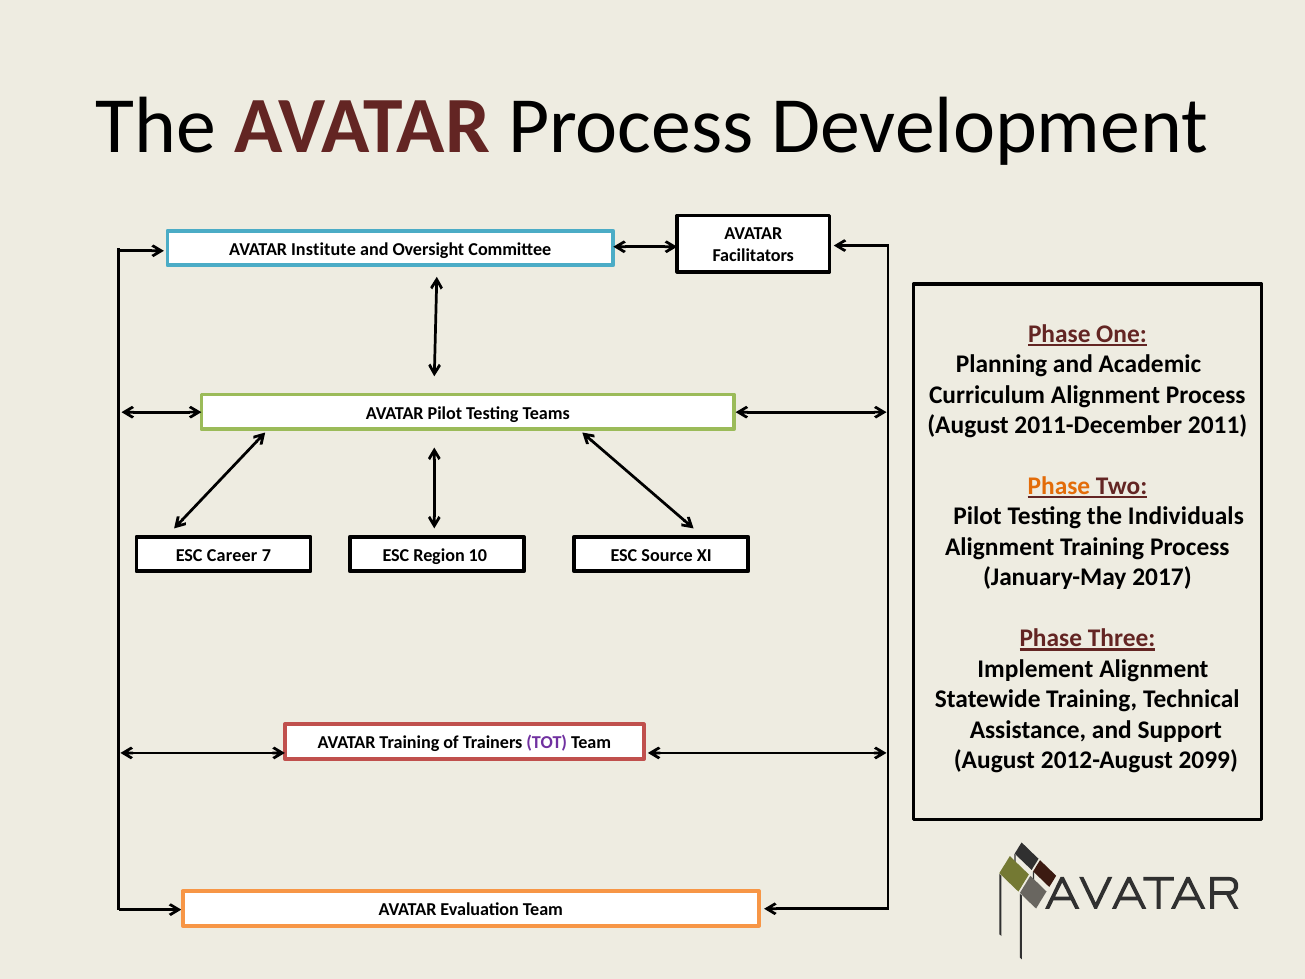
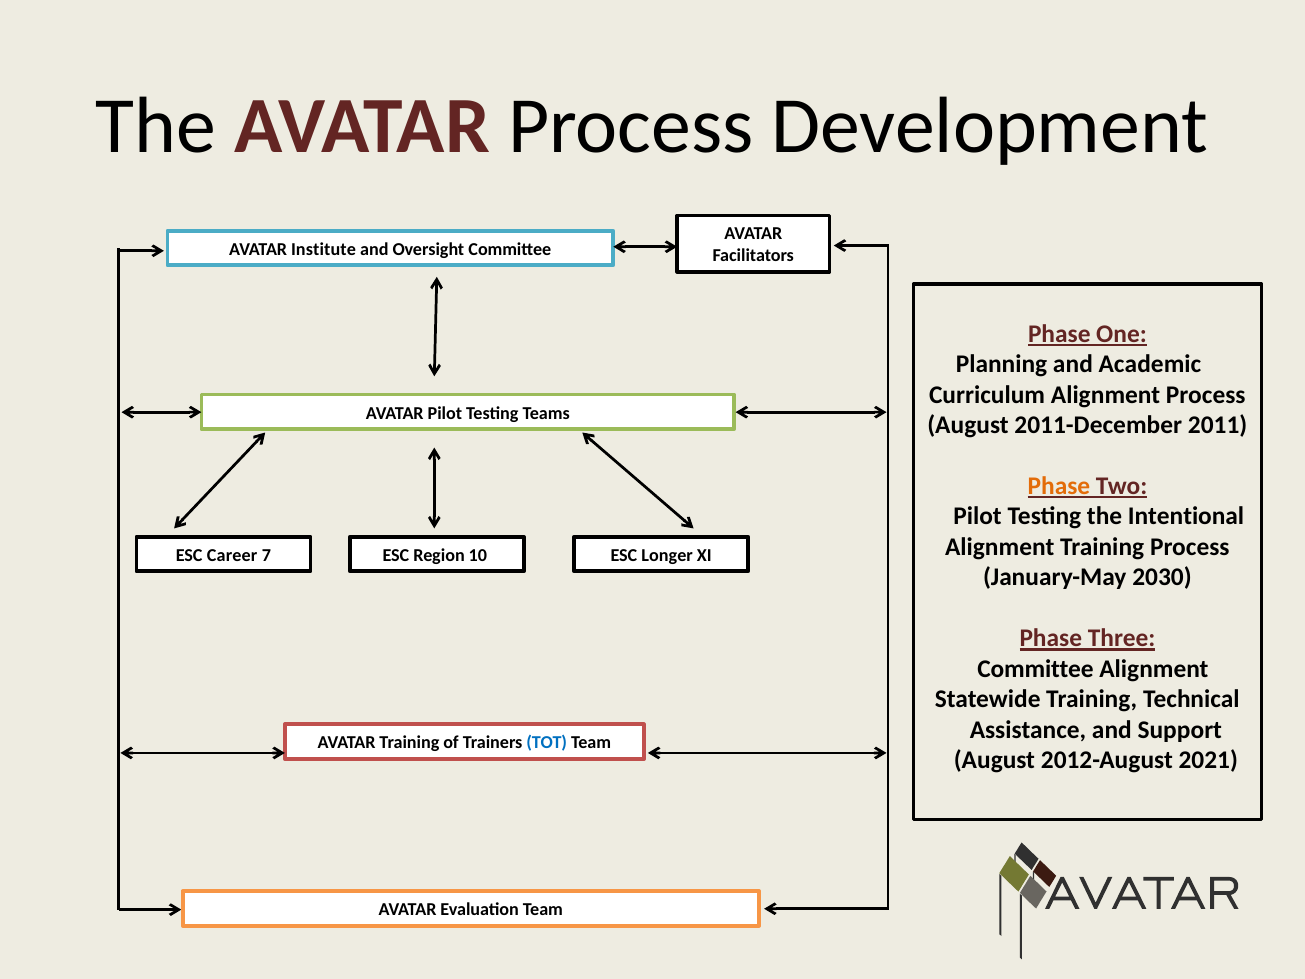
Individuals: Individuals -> Intentional (1186, 516)
Source: Source -> Longer (667, 555)
2017: 2017 -> 2030 (1162, 577)
Implement: Implement -> Committee (1036, 669)
TOT colour: purple -> blue (547, 743)
2099: 2099 -> 2021 (1208, 760)
